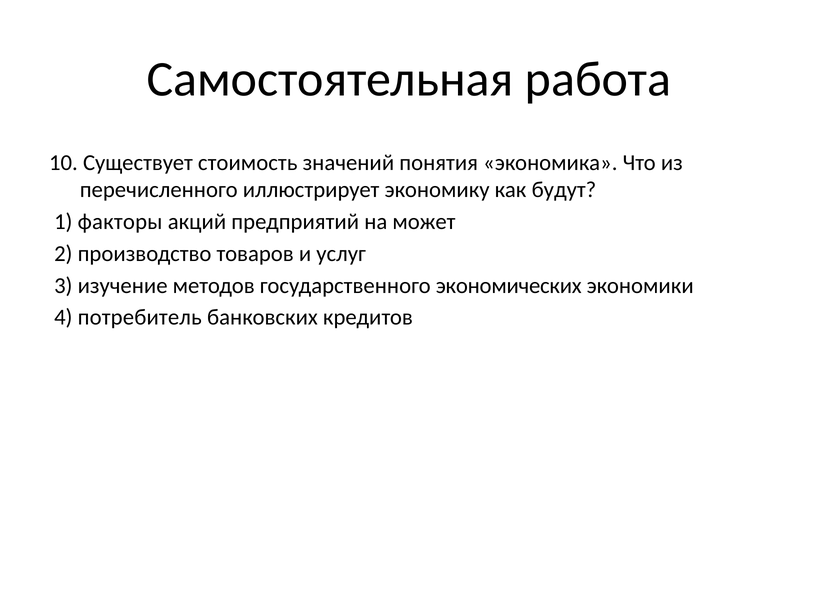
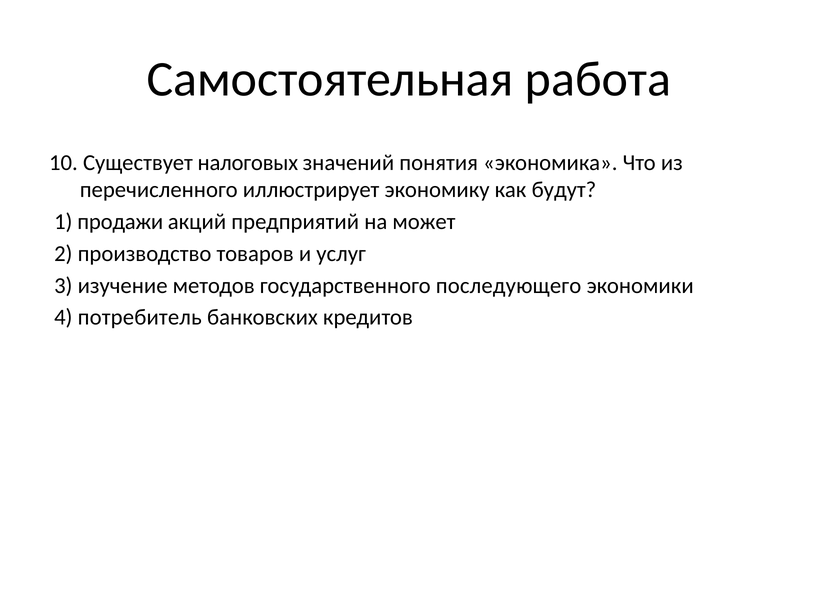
стоимость: стоимость -> налоговых (248, 163)
факторы: факторы -> продажи (120, 222)
экономических: экономических -> последующего (509, 285)
